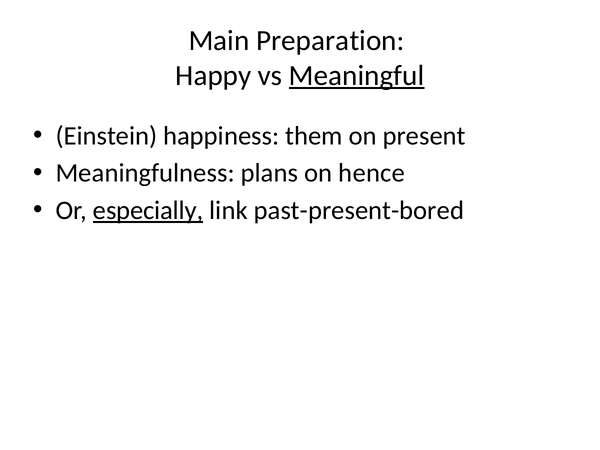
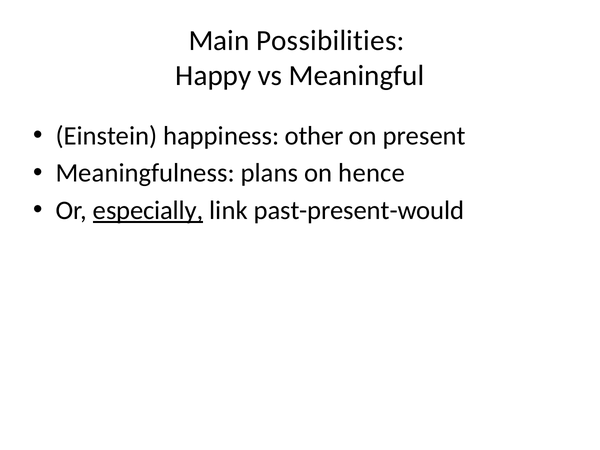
Preparation: Preparation -> Possibilities (330, 41)
Meaningful underline: present -> none (357, 76)
them: them -> other (314, 136)
past-present-bored: past-present-bored -> past-present-would (359, 210)
